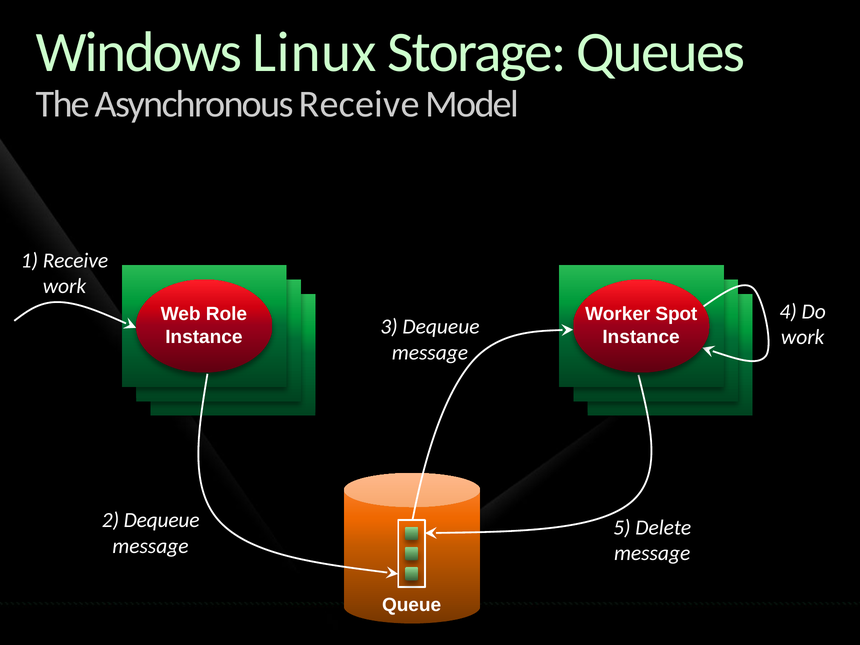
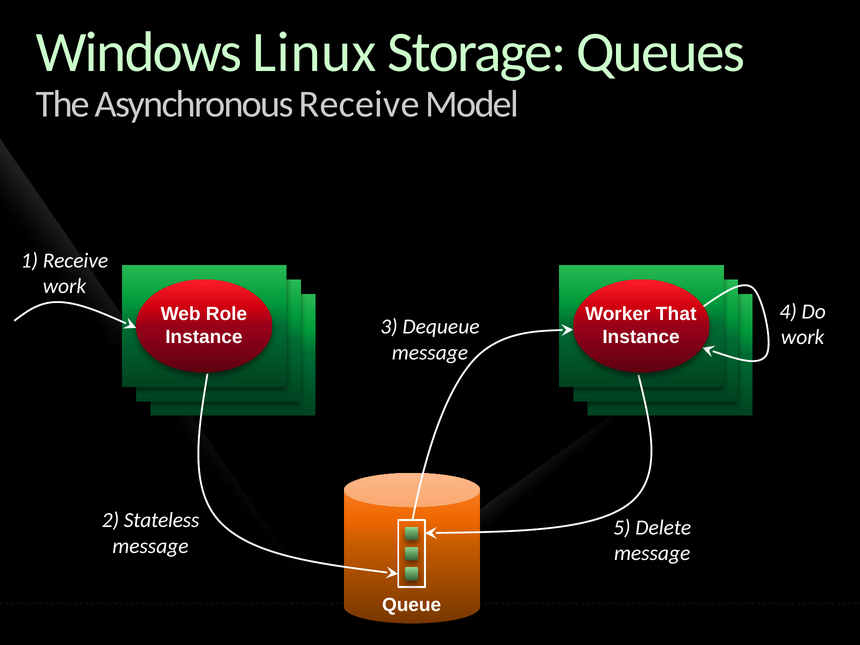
Spot: Spot -> That (676, 314)
2 Dequeue: Dequeue -> Stateless (162, 520)
